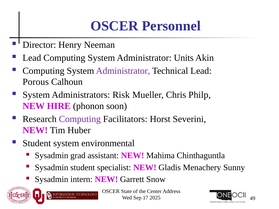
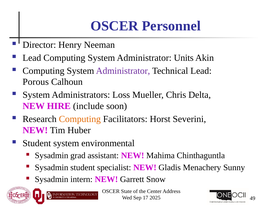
Risk: Risk -> Loss (121, 95)
Philp: Philp -> Delta (200, 95)
phonon: phonon -> include (88, 106)
Computing colour: purple -> orange (80, 119)
